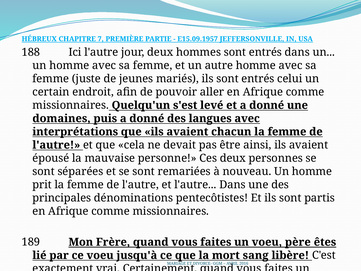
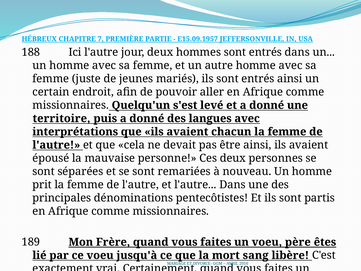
entrés celui: celui -> ainsi (290, 79)
domaines: domaines -> territoire (61, 118)
